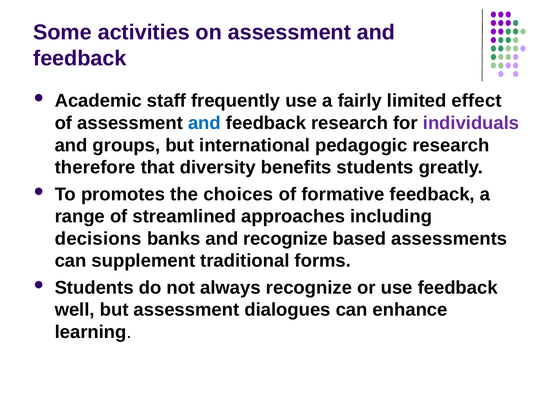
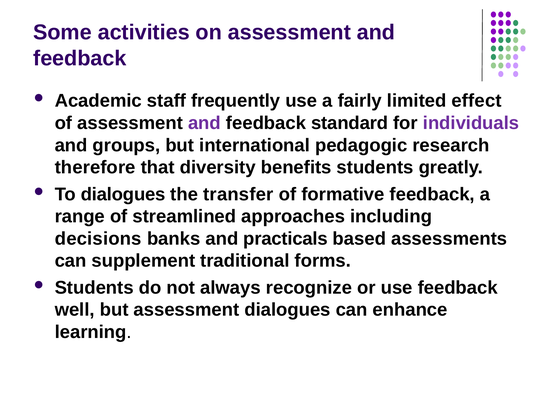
and colour: blue -> purple (204, 123)
feedback research: research -> standard (350, 123)
To promotes: promotes -> dialogues (123, 194)
choices: choices -> transfer (238, 194)
and recognize: recognize -> practicals (286, 238)
